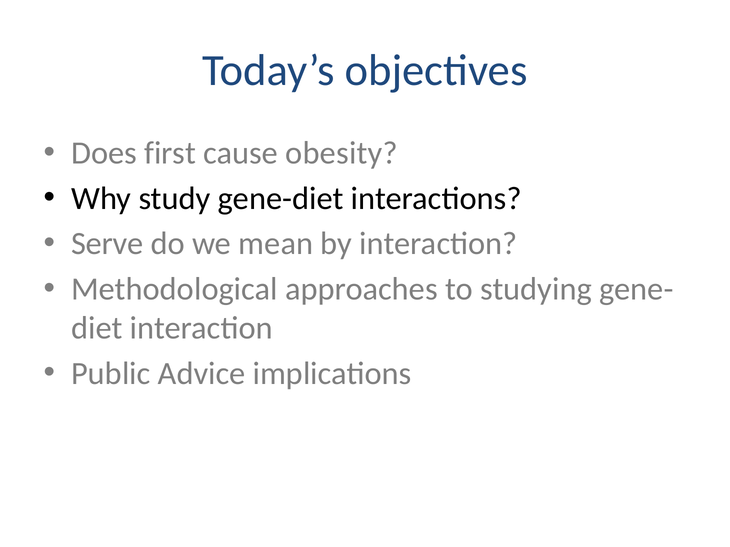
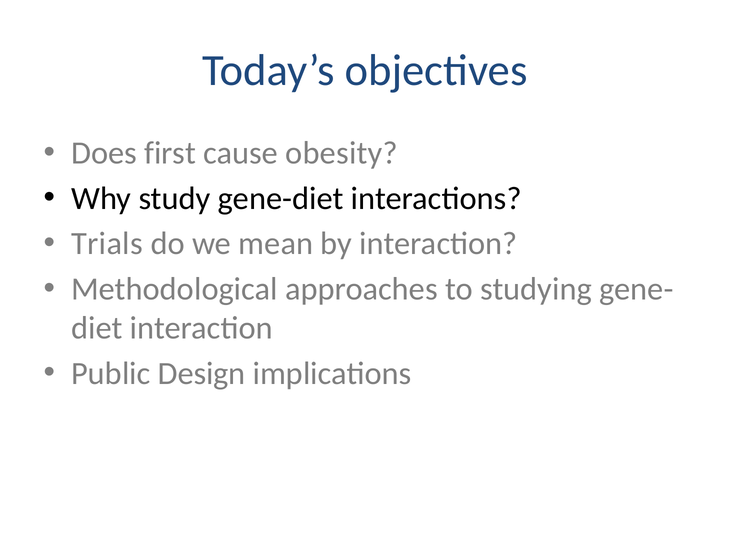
Serve: Serve -> Trials (107, 244)
Advice: Advice -> Design (202, 374)
